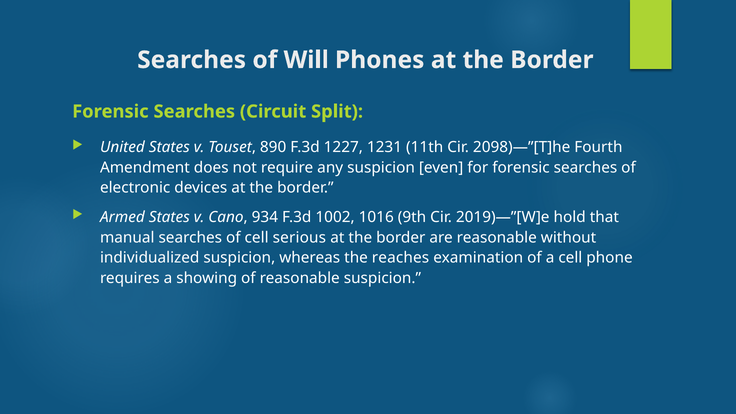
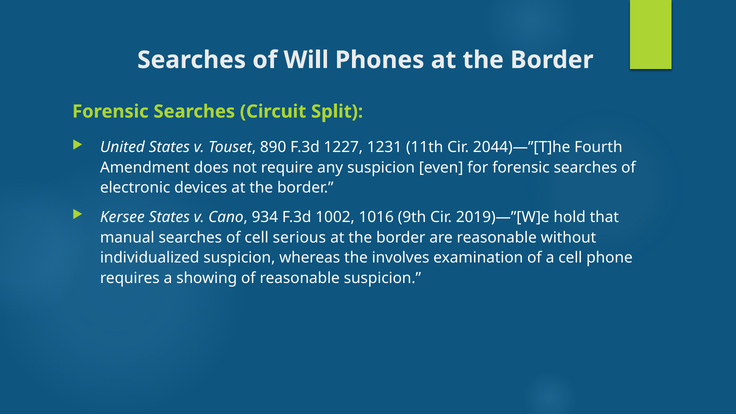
2098)—”[T]he: 2098)—”[T]he -> 2044)—”[T]he (522, 147)
Armed: Armed -> Kersee (122, 217)
reaches: reaches -> involves (401, 258)
